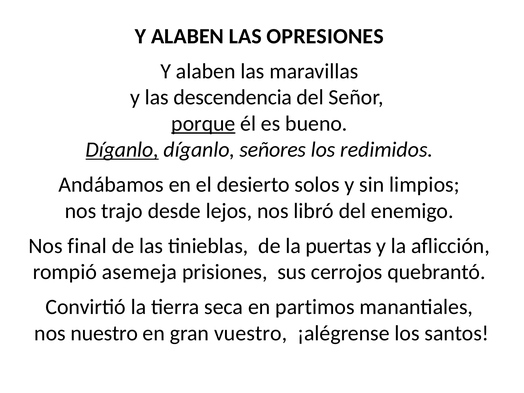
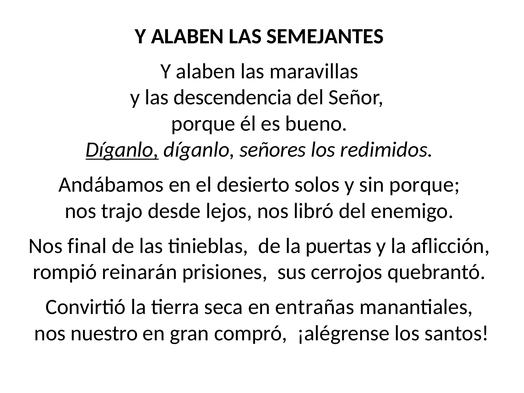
OPRESIONES: OPRESIONES -> SEMEJANTES (325, 36)
porque underline: present -> none (203, 124)
sin limpios: limpios -> porque (425, 185)
asemeja: asemeja -> reinarán (140, 272)
partimos: partimos -> entrañas (315, 307)
vuestro: vuestro -> compró (251, 333)
